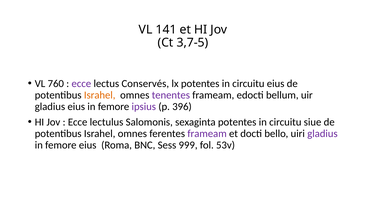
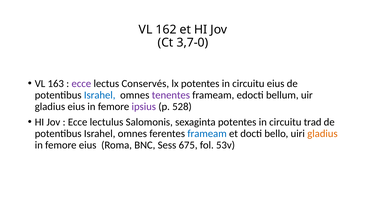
141: 141 -> 162 (166, 29)
3,7-5: 3,7-5 -> 3,7-0 (192, 43)
760: 760 -> 163 (56, 83)
Israhel colour: orange -> blue (100, 95)
396: 396 -> 528 (182, 107)
siue: siue -> trad (313, 122)
frameam colour: purple -> blue (207, 133)
gladius colour: purple -> orange (322, 133)
999: 999 -> 675 (188, 145)
